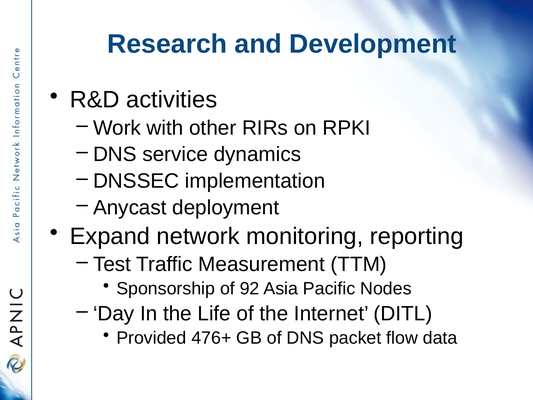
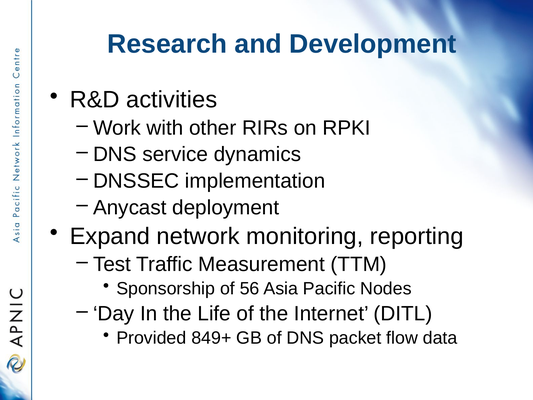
92: 92 -> 56 (250, 289)
476+: 476+ -> 849+ (211, 338)
